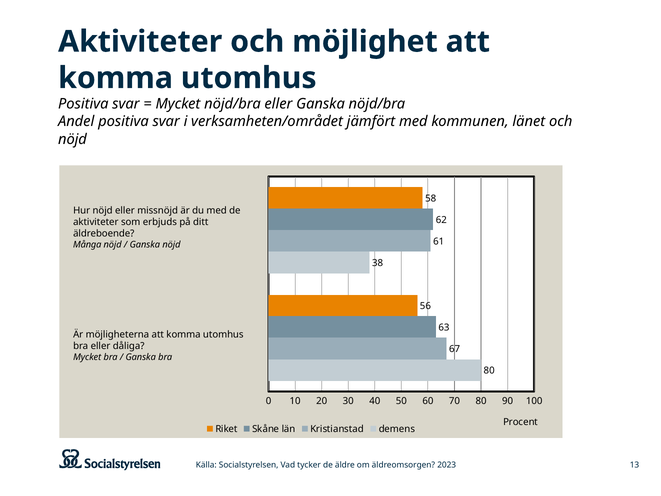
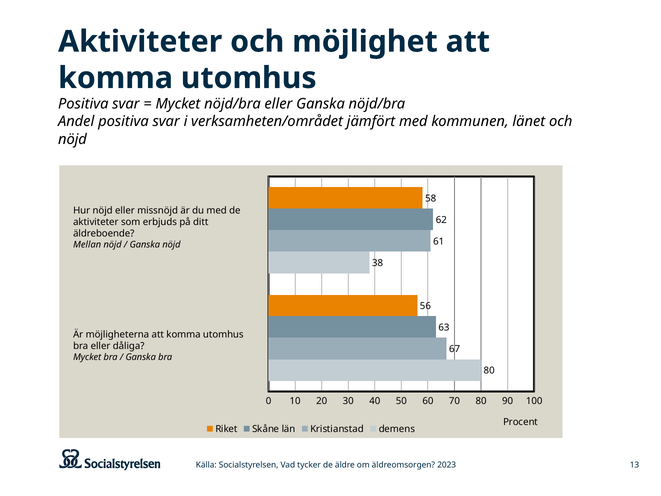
Många: Många -> Mellan (87, 245)
